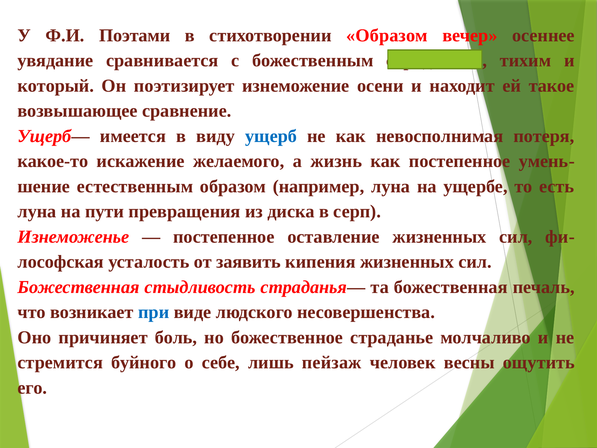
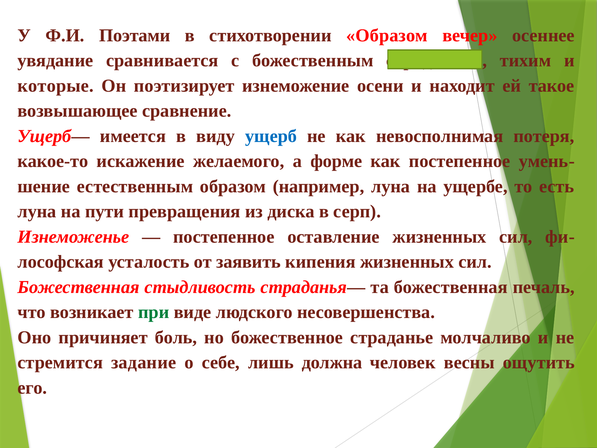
который: который -> которые (56, 86)
жизнь: жизнь -> форме (336, 161)
при colour: blue -> green (154, 312)
буйного: буйного -> задание (144, 362)
пейзаж: пейзаж -> должна (332, 362)
